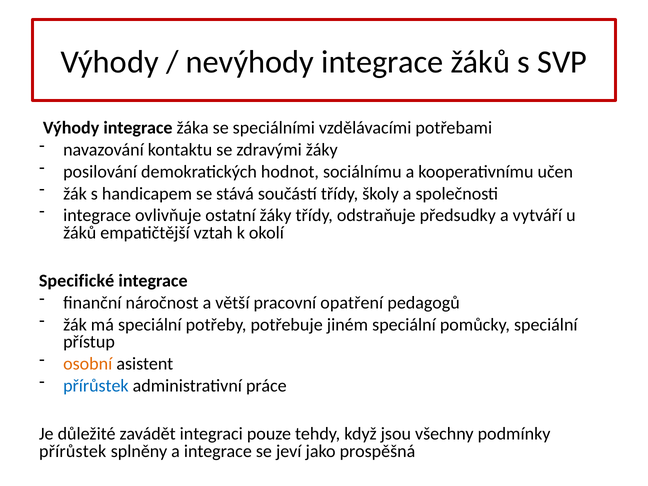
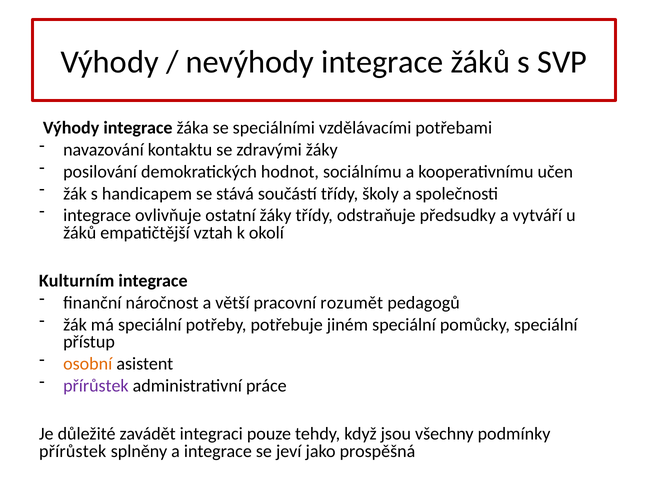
Specifické: Specifické -> Kulturním (77, 281)
opatření: opatření -> rozumět (352, 303)
přírůstek colour: blue -> purple (96, 386)
